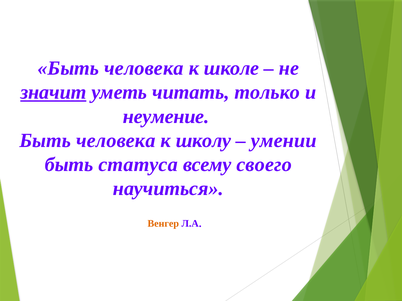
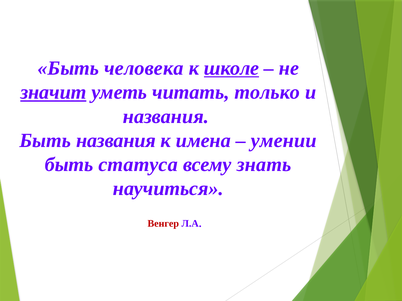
школе underline: none -> present (231, 68)
неумение: неумение -> названия (166, 117)
человека: человека -> названия (116, 141)
школу: школу -> имена (203, 141)
своего: своего -> знать (264, 165)
Венгер colour: orange -> red (163, 224)
